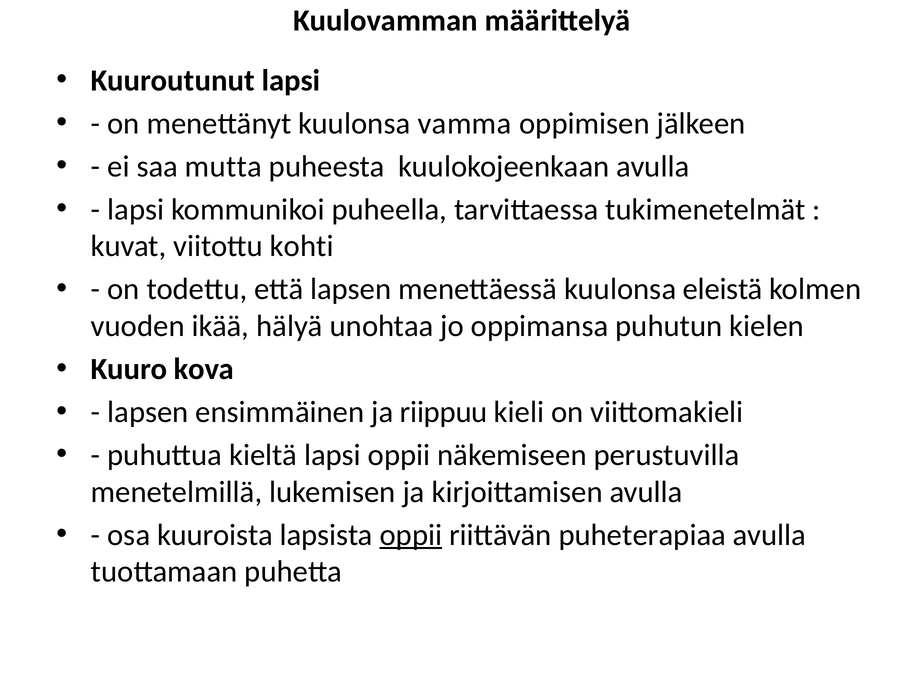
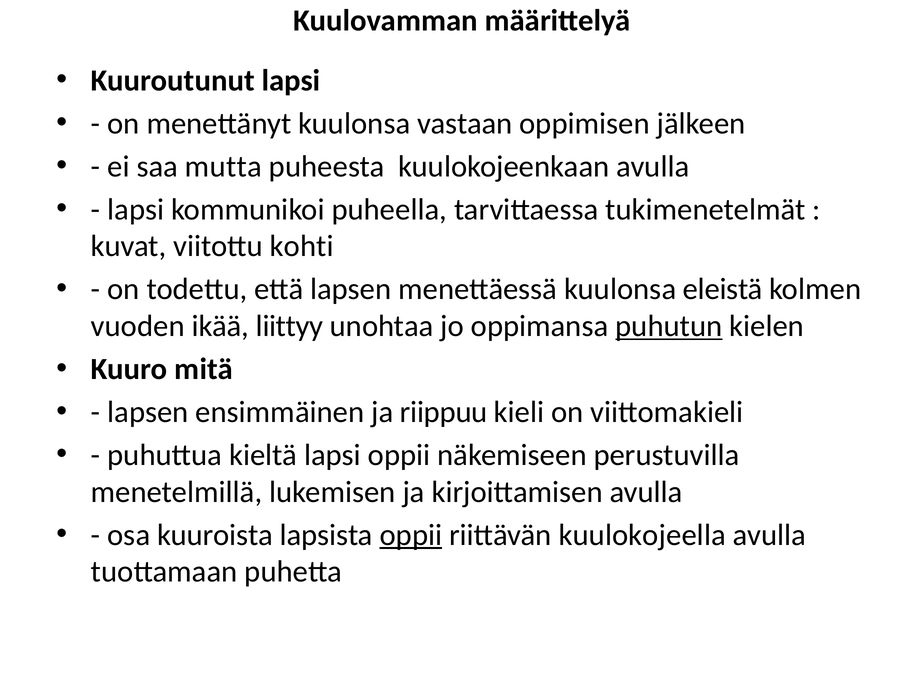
vamma: vamma -> vastaan (465, 124)
hälyä: hälyä -> liittyy (290, 326)
puhutun underline: none -> present (669, 326)
kova: kova -> mitä (204, 369)
puheterapiaa: puheterapiaa -> kuulokojeella (642, 535)
